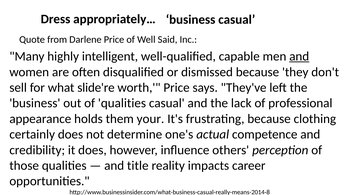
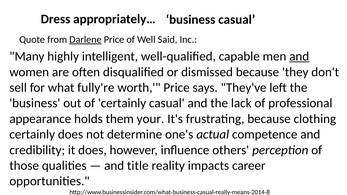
Darlene underline: none -> present (85, 40)
slide're: slide're -> fully're (96, 88)
of qualities: qualities -> certainly (122, 103)
